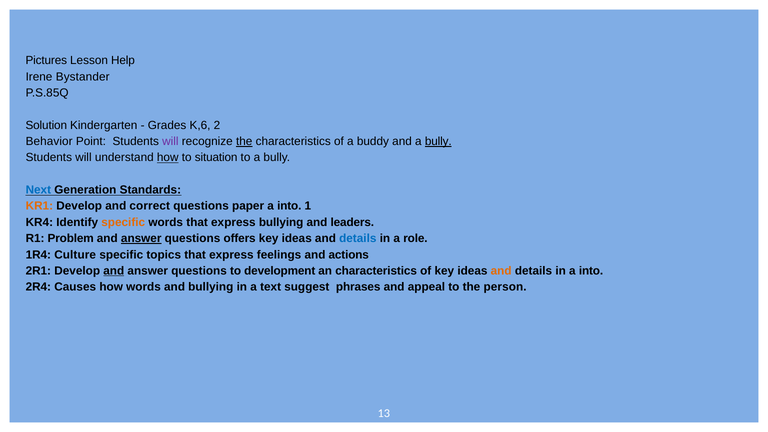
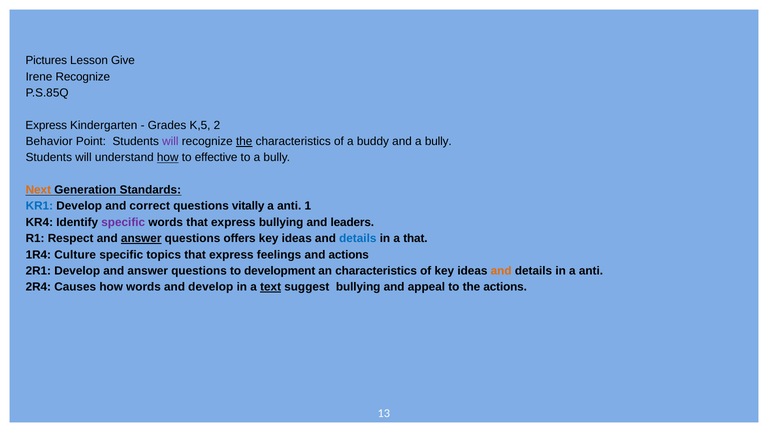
Help: Help -> Give (123, 61)
Irene Bystander: Bystander -> Recognize (83, 77)
Solution: Solution -> Express (46, 125)
K,6: K,6 -> K,5 (200, 125)
bully underline: present -> none (438, 141)
situation: situation -> effective (216, 158)
Next colour: blue -> orange (38, 190)
KR1 colour: orange -> blue (39, 206)
paper: paper -> vitally (248, 206)
into: into -> anti (289, 206)
specific colour: orange -> purple (123, 222)
Problem: Problem -> Respect (71, 238)
a role: role -> that (415, 238)
and underline: present -> none (114, 271)
in a into: into -> anti (591, 271)
and bullying: bullying -> develop (211, 287)
text underline: none -> present (271, 287)
suggest phrases: phrases -> bullying (358, 287)
the person: person -> actions (505, 287)
